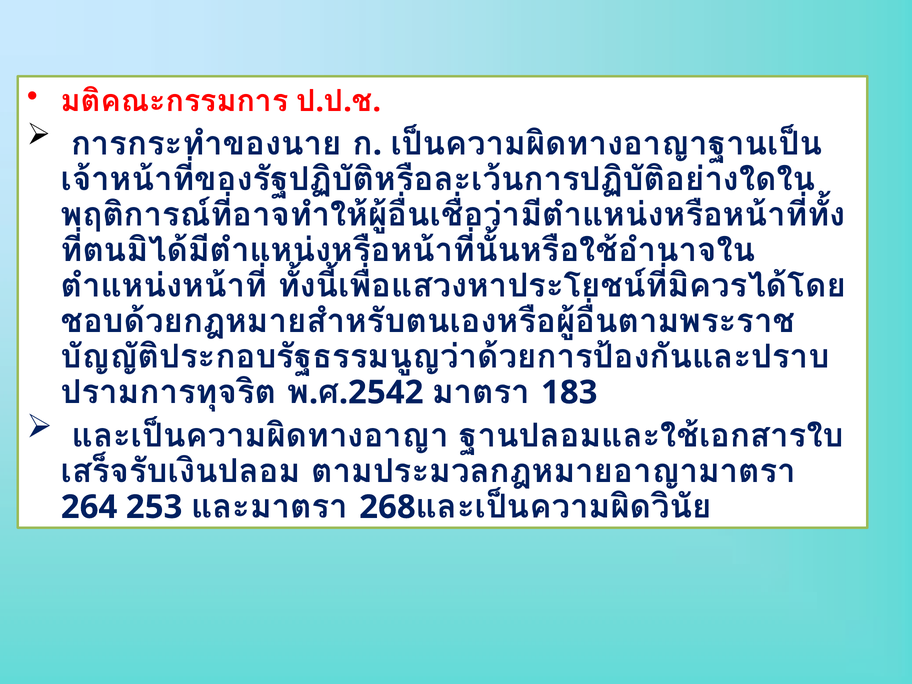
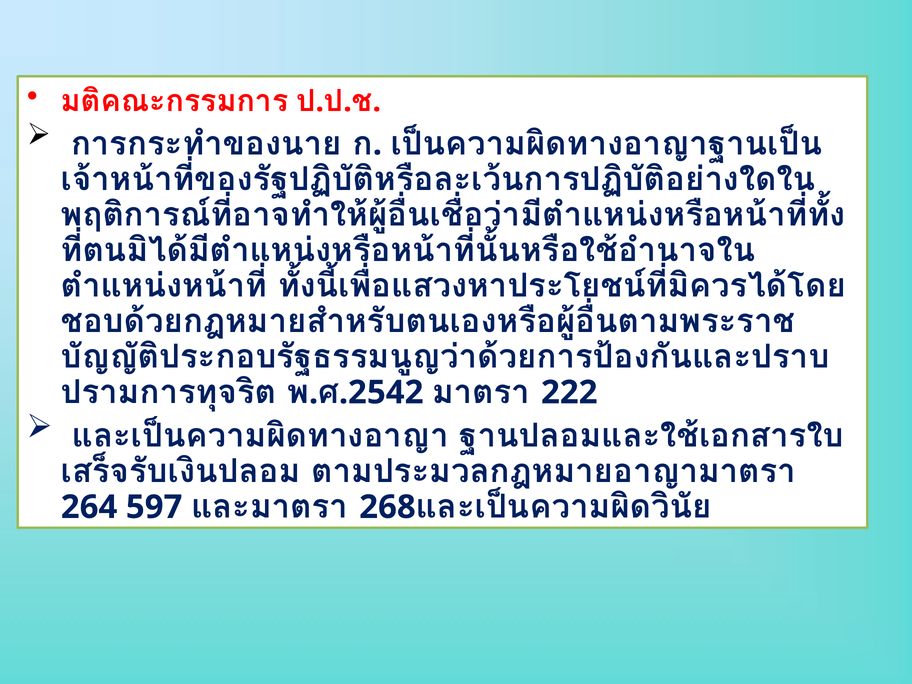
183: 183 -> 222 (569, 392)
253: 253 -> 597 (154, 507)
